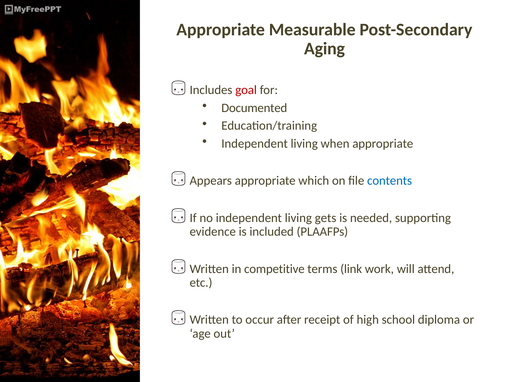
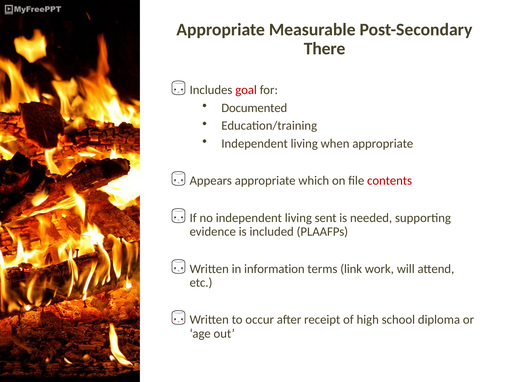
Aging: Aging -> There (325, 49)
contents colour: blue -> red (390, 181)
gets: gets -> sent (326, 218)
competitive: competitive -> information (274, 269)
